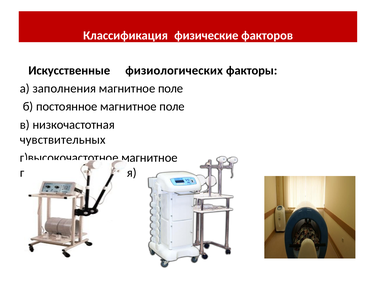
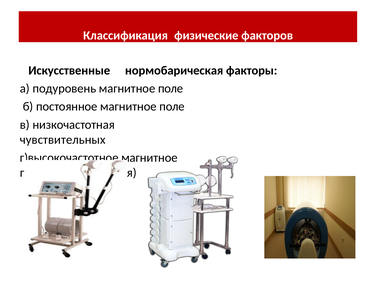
физиологических: физиологических -> нормобарическая (174, 70)
заполнения: заполнения -> подуровень (64, 89)
